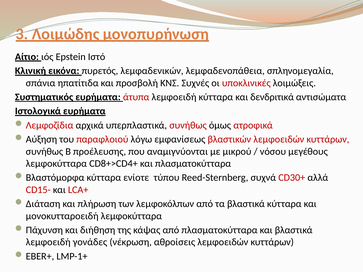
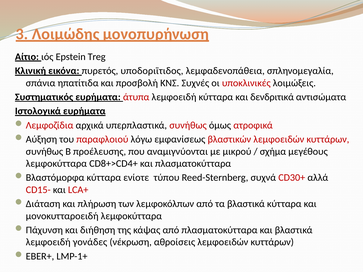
Ιστό: Ιστό -> Treg (97, 57)
λεμφαδενικών: λεμφαδενικών -> υποδοριϊτιδος (152, 71)
vόσου: vόσου -> σχήμα (273, 152)
